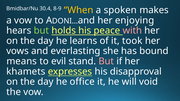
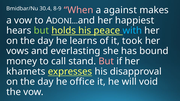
When colour: yellow -> pink (79, 10)
spoken: spoken -> against (120, 10)
enjoying: enjoying -> happiest (135, 20)
with colour: pink -> light blue (132, 31)
means: means -> money (22, 61)
evil: evil -> call (59, 61)
